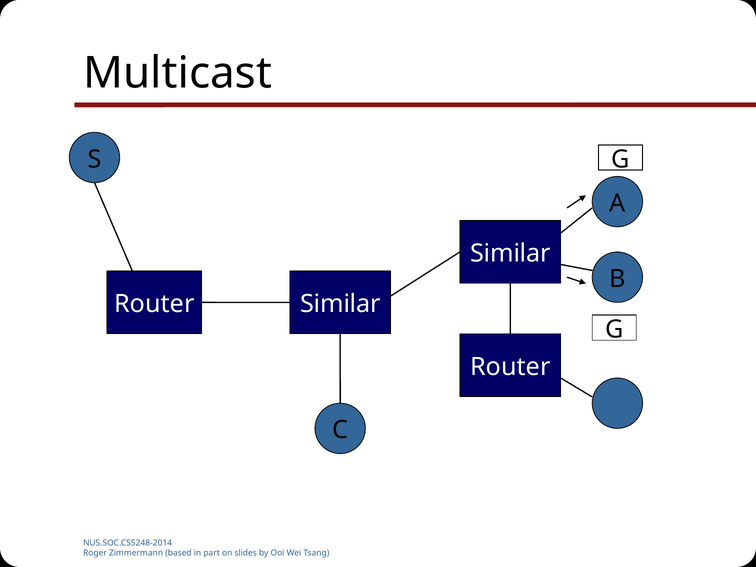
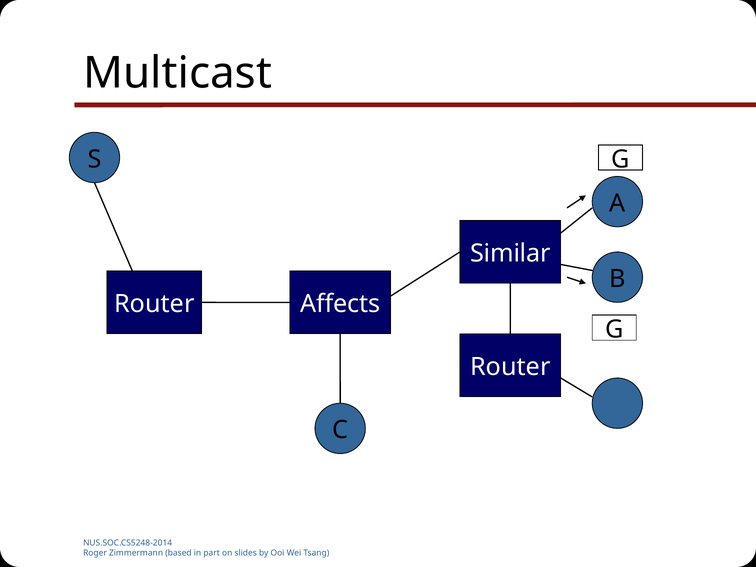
Similar: Similar -> Affects (340, 304)
